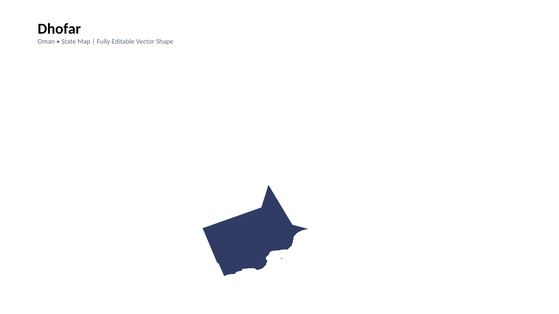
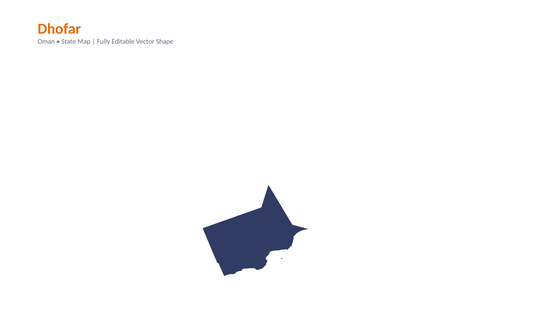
Dhofar colour: black -> orange (59, 29)
